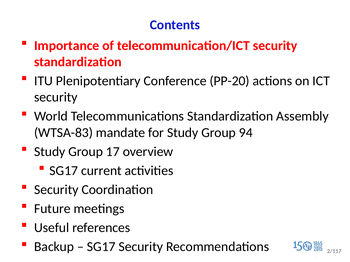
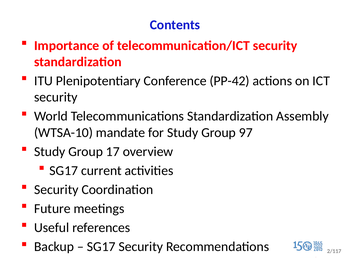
PP-20: PP-20 -> PP-42 (230, 81)
WTSA-83: WTSA-83 -> WTSA-10 (64, 133)
94: 94 -> 97 (246, 133)
